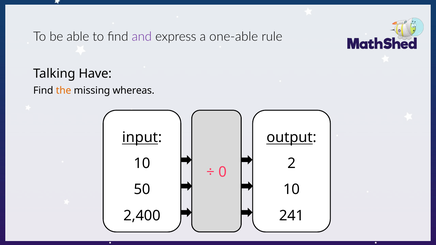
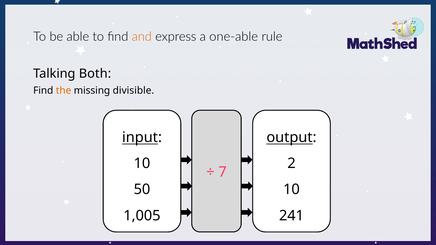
and colour: purple -> orange (142, 37)
Have: Have -> Both (95, 74)
whereas: whereas -> divisible (133, 91)
0: 0 -> 7 (223, 172)
2,400: 2,400 -> 1,005 (142, 216)
